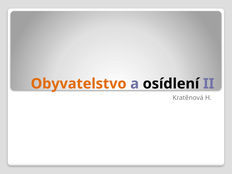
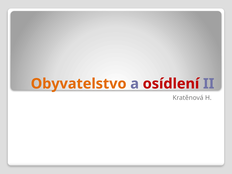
osídlení colour: black -> red (171, 84)
